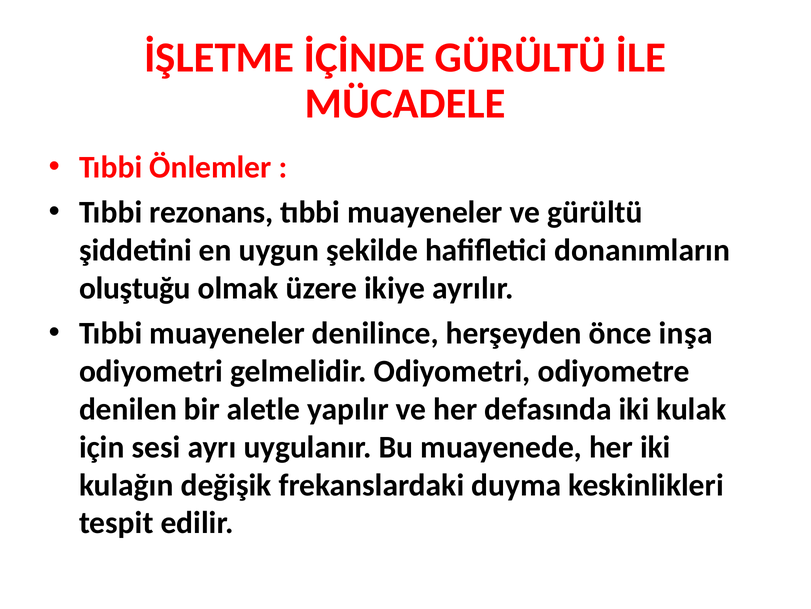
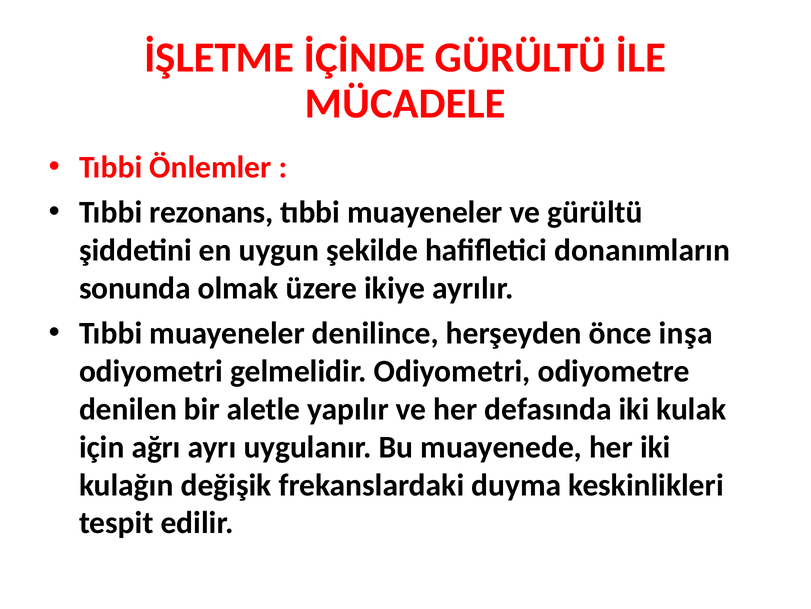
oluştuğu: oluştuğu -> sonunda (135, 288)
sesi: sesi -> ağrı (156, 447)
